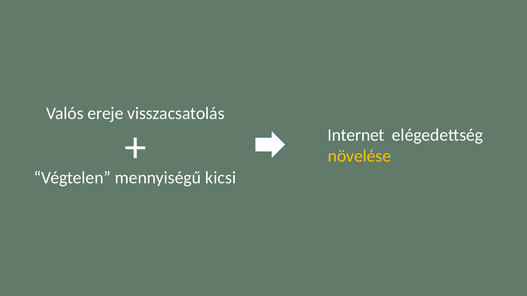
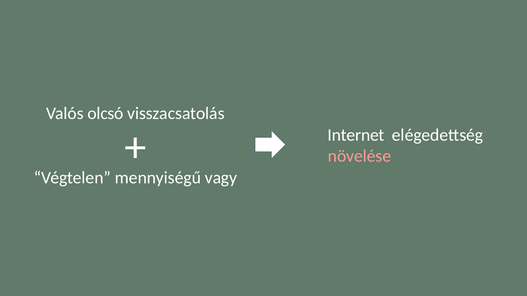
ereje: ereje -> olcsó (105, 114)
növelése colour: yellow -> pink (360, 156)
kicsi: kicsi -> vagy (221, 178)
